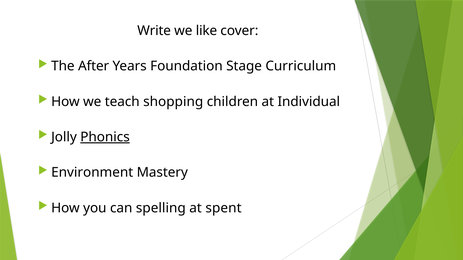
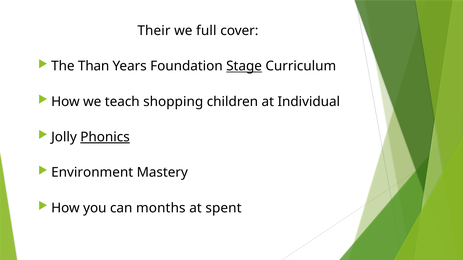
Write: Write -> Their (154, 31)
like: like -> full (206, 31)
After: After -> Than (94, 66)
Stage underline: none -> present (244, 66)
spelling: spelling -> months (161, 208)
